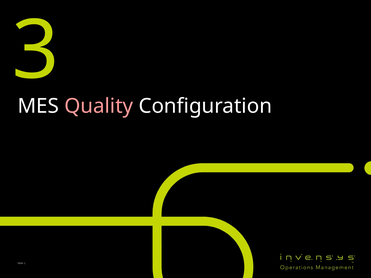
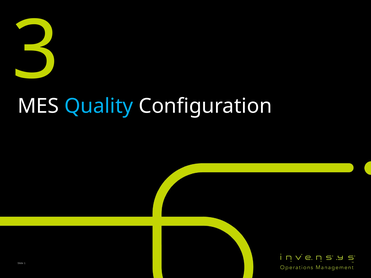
Quality colour: pink -> light blue (99, 106)
